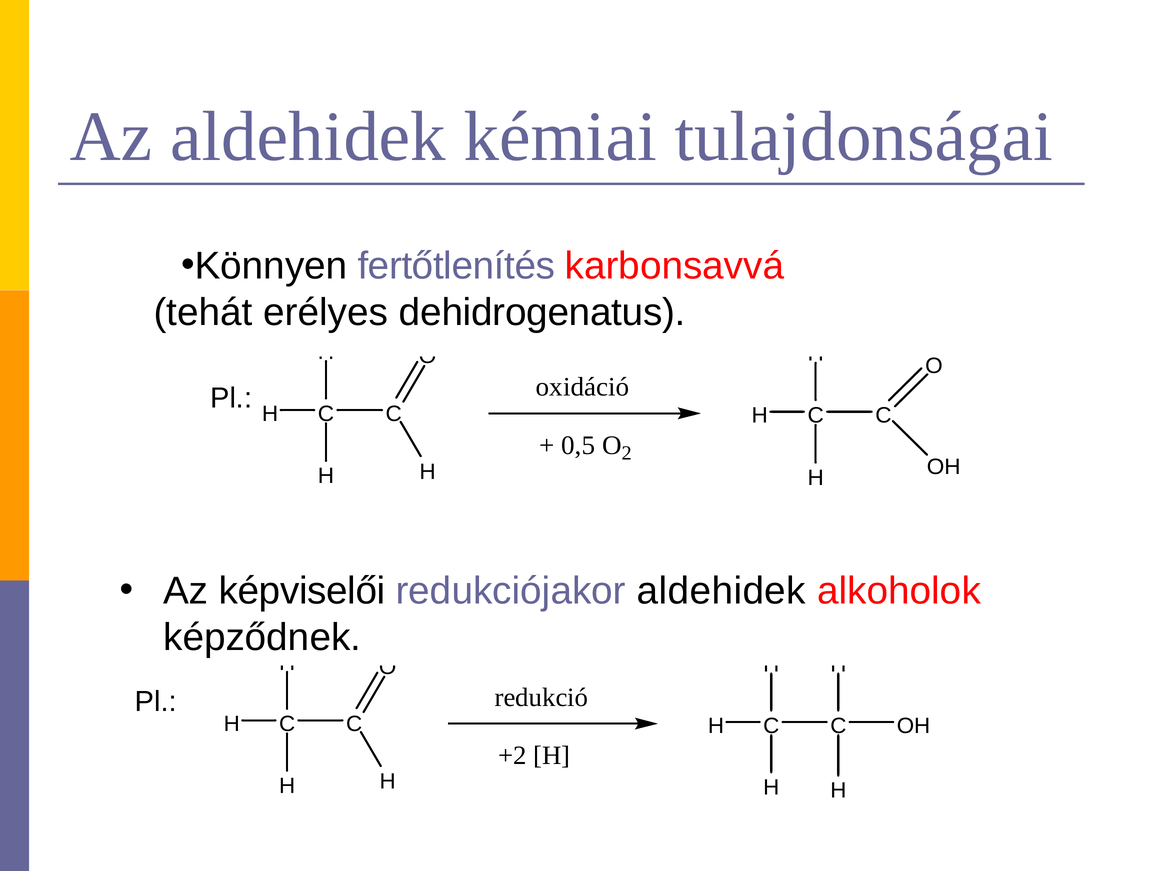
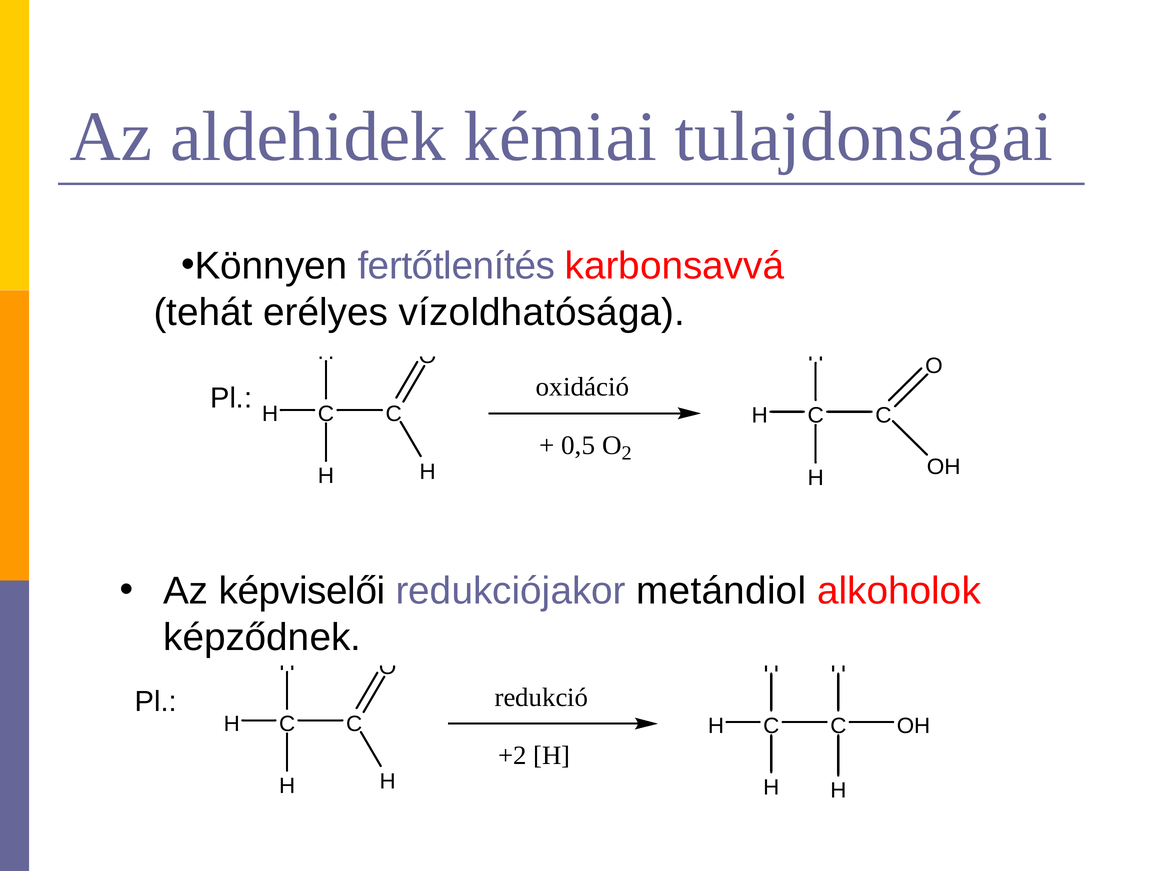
dehidrogenatus: dehidrogenatus -> vízoldhatósága (542, 313)
redukciójakor aldehidek: aldehidek -> metándiol (721, 591)
